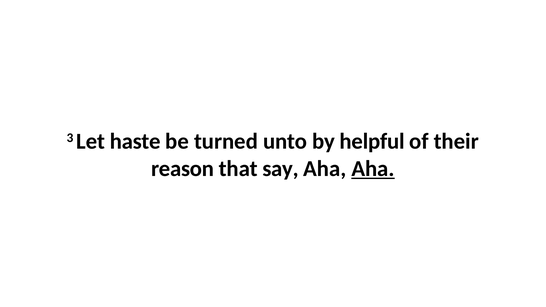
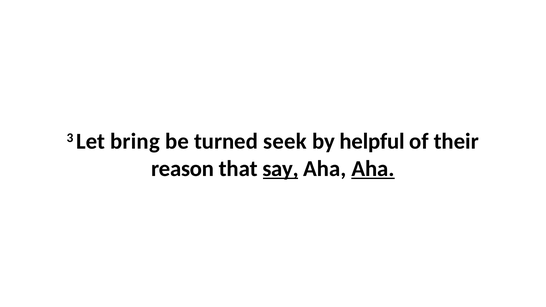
haste: haste -> bring (135, 141)
unto: unto -> seek (285, 141)
say underline: none -> present (281, 169)
